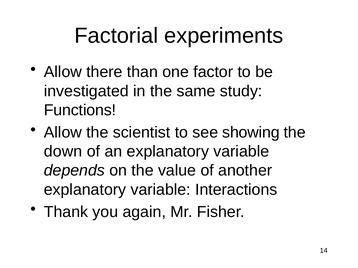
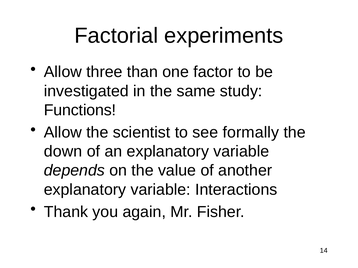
there: there -> three (104, 72)
showing: showing -> formally (251, 133)
